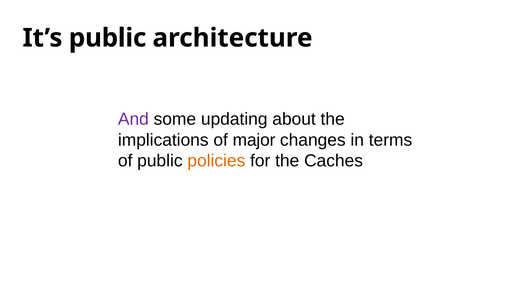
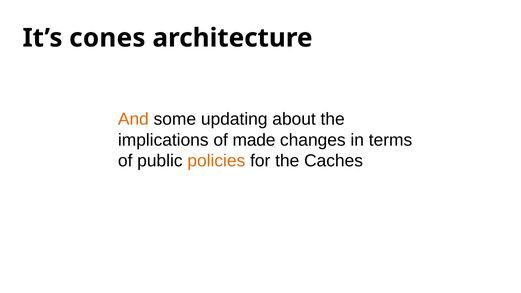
It’s public: public -> cones (107, 38)
And colour: purple -> orange (133, 119)
major: major -> made (254, 140)
